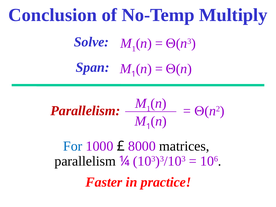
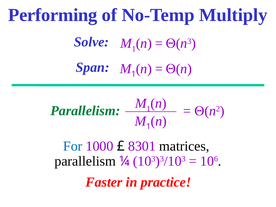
Conclusion: Conclusion -> Performing (53, 15)
Parallelism colour: red -> green (85, 111)
8000: 8000 -> 8301 (142, 146)
